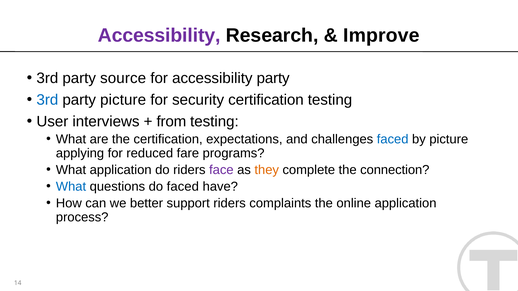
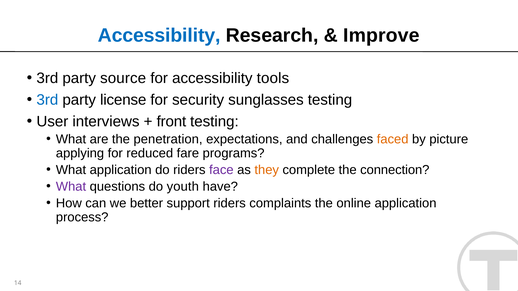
Accessibility colour: purple -> blue (159, 35)
accessibility party: party -> tools (273, 78)
party picture: picture -> license (123, 100)
security certification: certification -> sunglasses (266, 100)
from: from -> front (171, 122)
the certification: certification -> penetration (168, 139)
faced colour: blue -> orange (393, 139)
What colour: blue -> purple (71, 187)
do faced: faced -> youth (183, 187)
